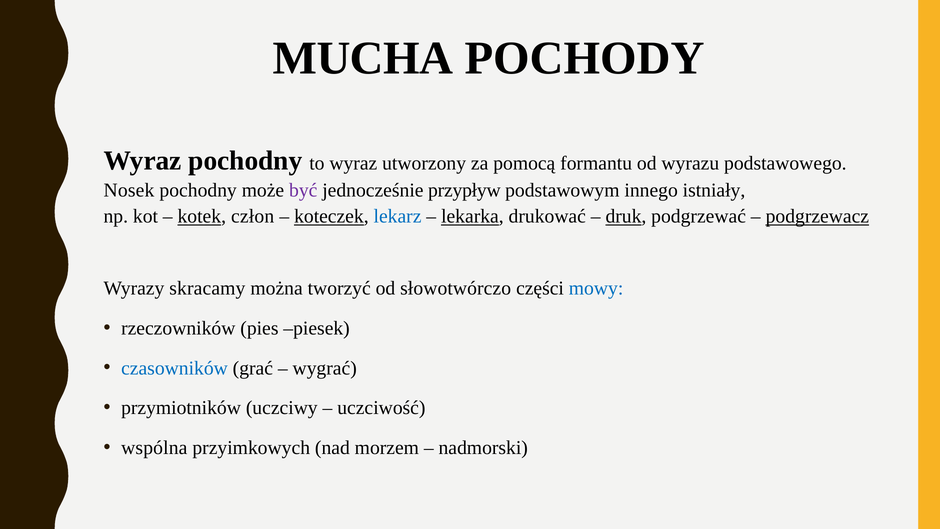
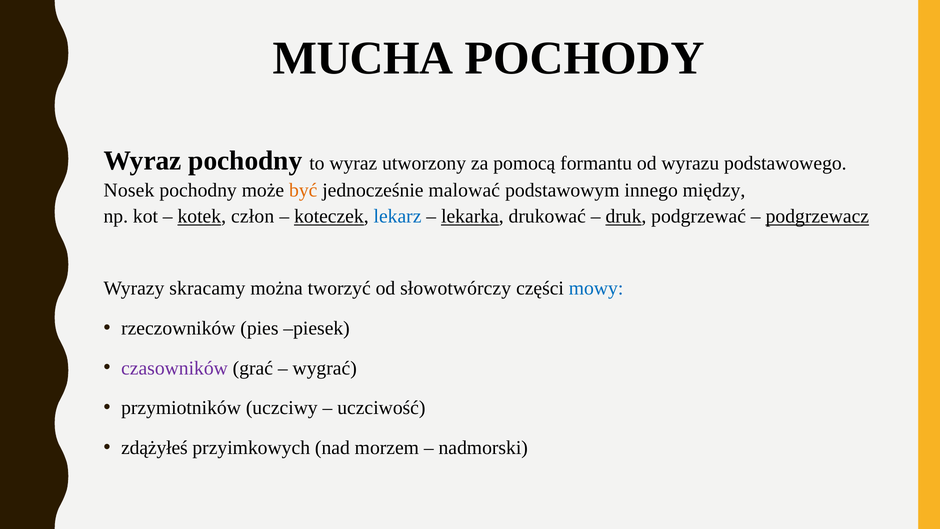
być colour: purple -> orange (303, 190)
przypływ: przypływ -> malować (464, 190)
istniały: istniały -> między (714, 190)
słowotwórczo: słowotwórczo -> słowotwórczy (456, 288)
czasowników colour: blue -> purple (175, 368)
wspólna: wspólna -> zdążyłeś (154, 448)
